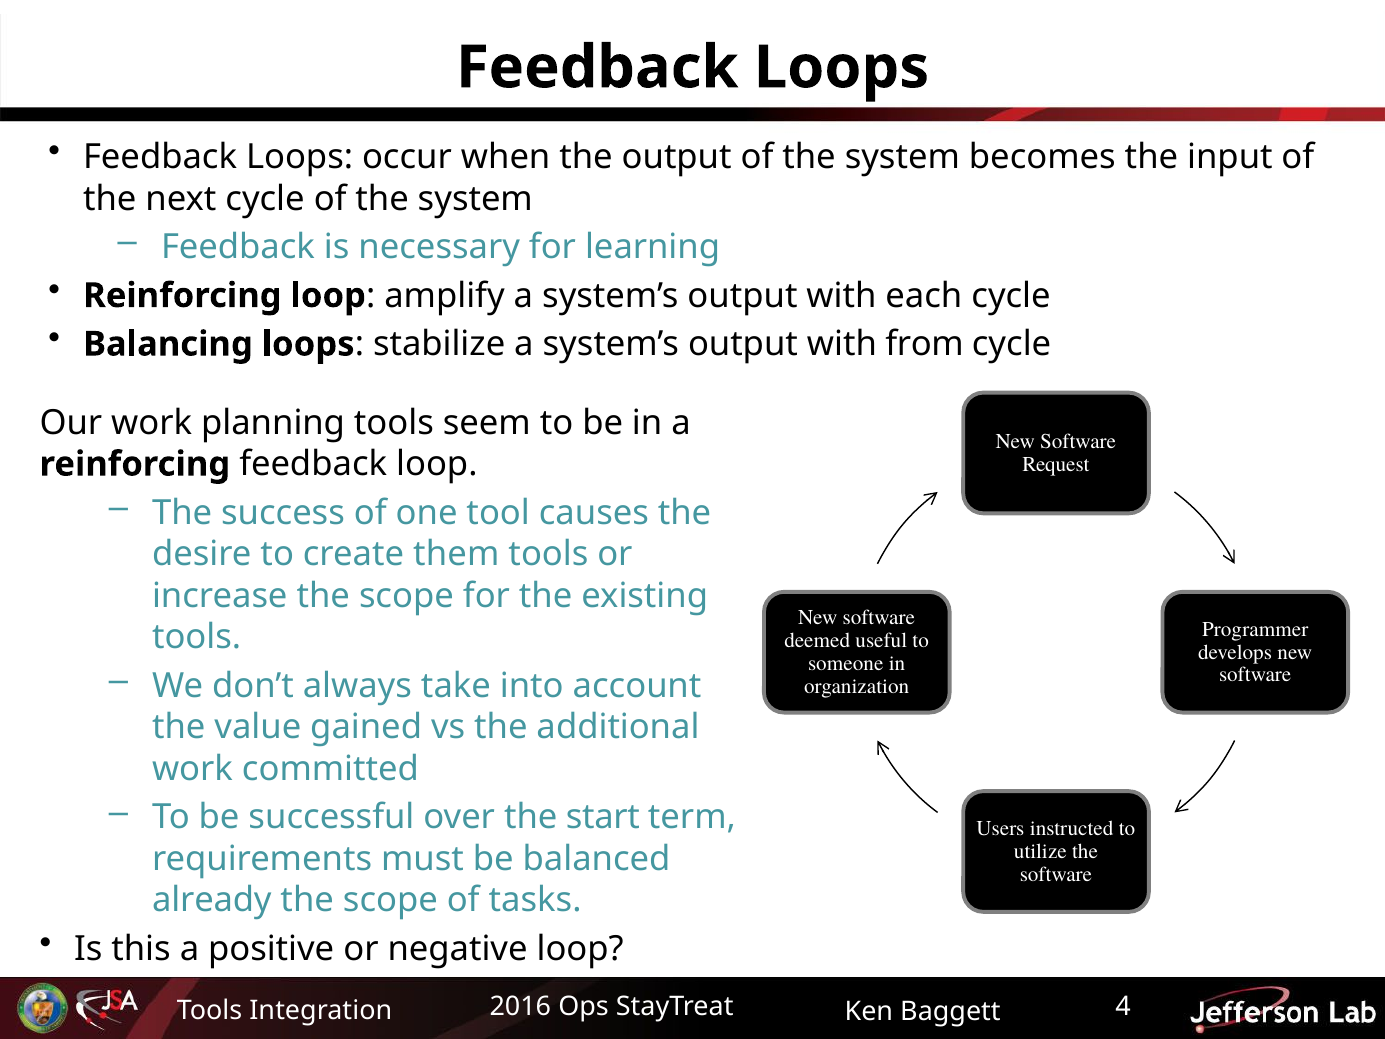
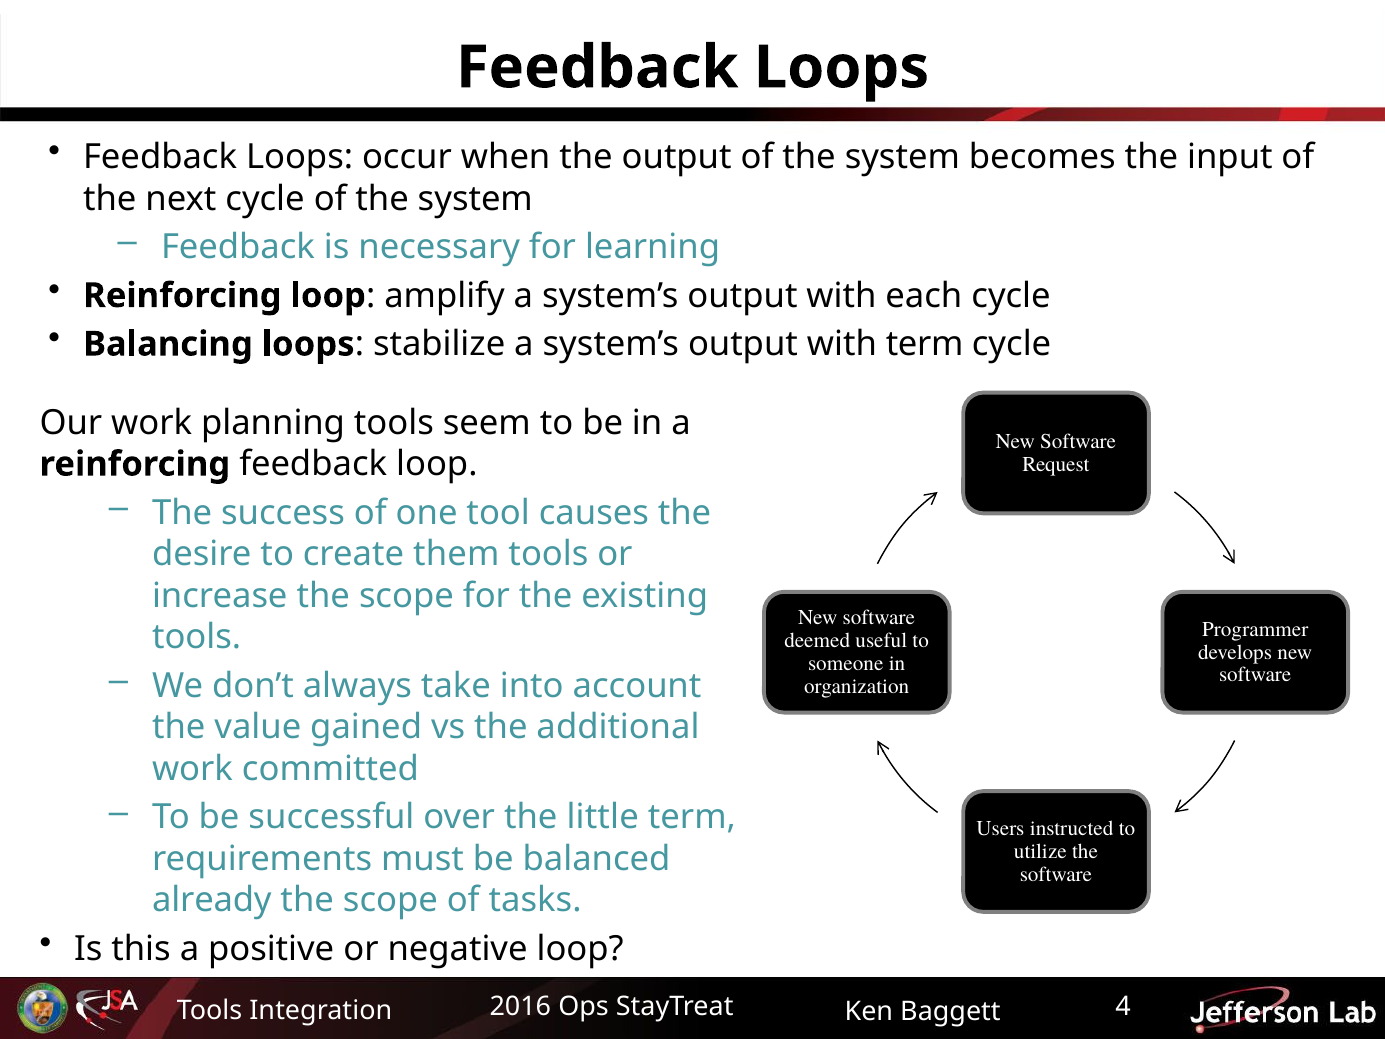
with from: from -> term (925, 344)
start: start -> little (603, 817)
